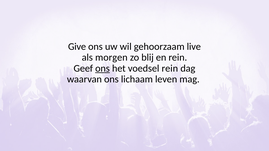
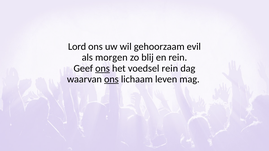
Give: Give -> Lord (77, 47)
live: live -> evil (194, 47)
ons underline: none -> present (111, 79)
